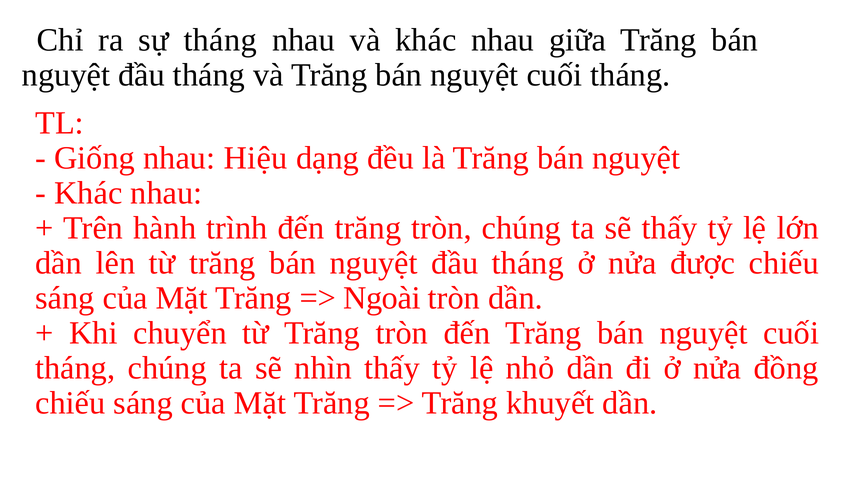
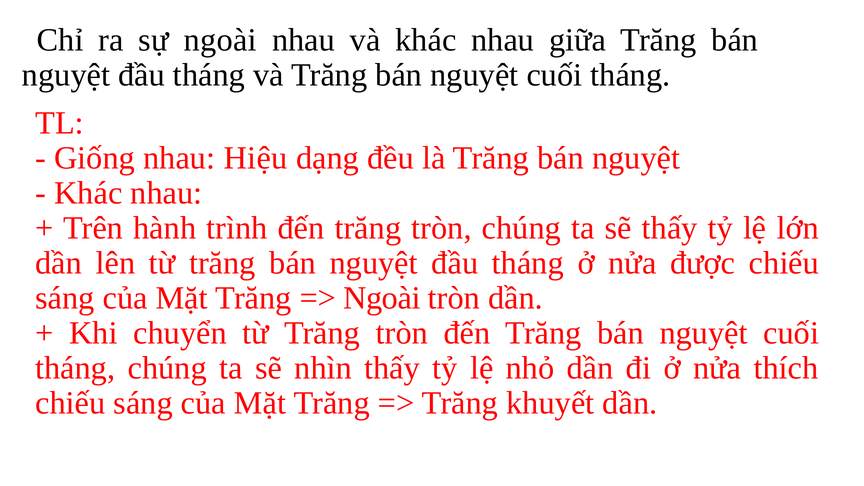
sự tháng: tháng -> ngoài (220, 40)
đồng: đồng -> thích (786, 368)
